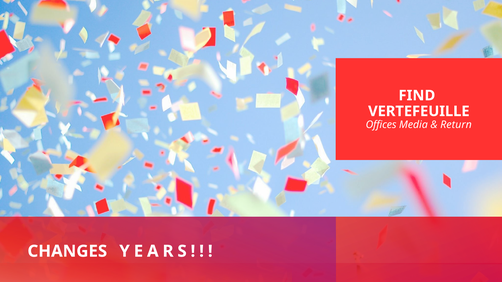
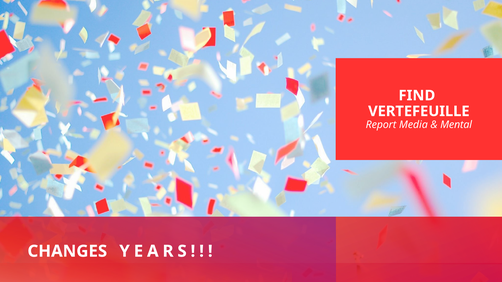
Offices: Offices -> Report (381, 125)
Return: Return -> Mental (456, 125)
